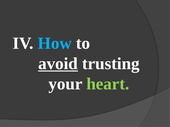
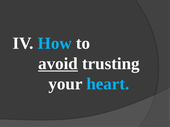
heart colour: light green -> light blue (108, 84)
